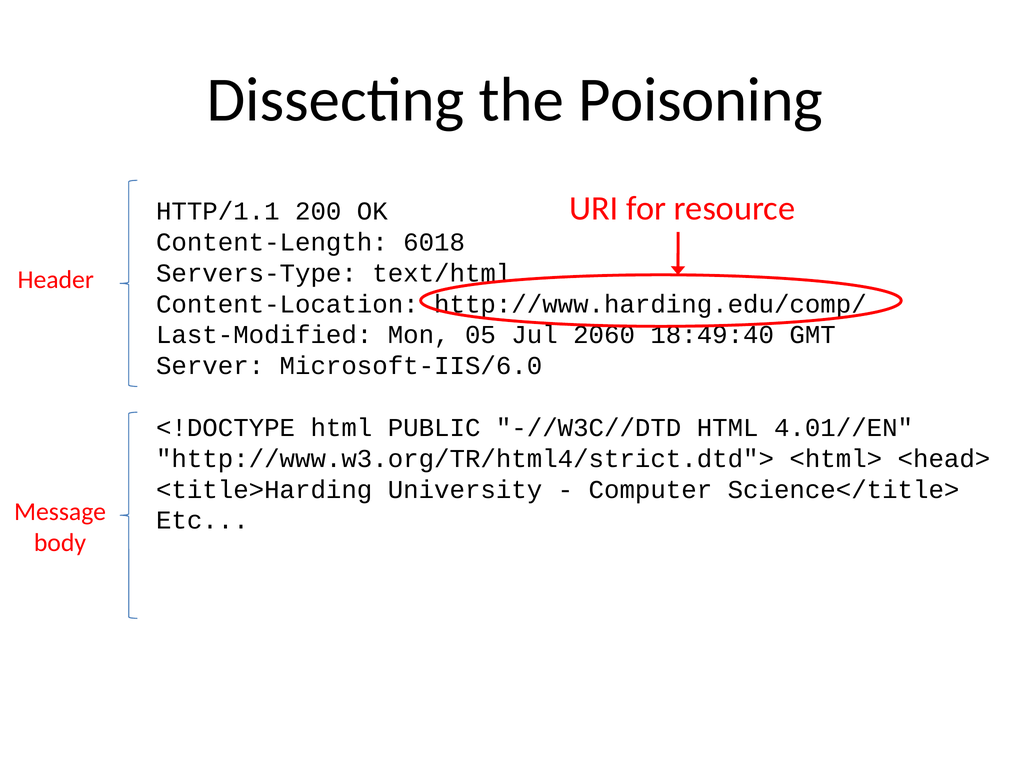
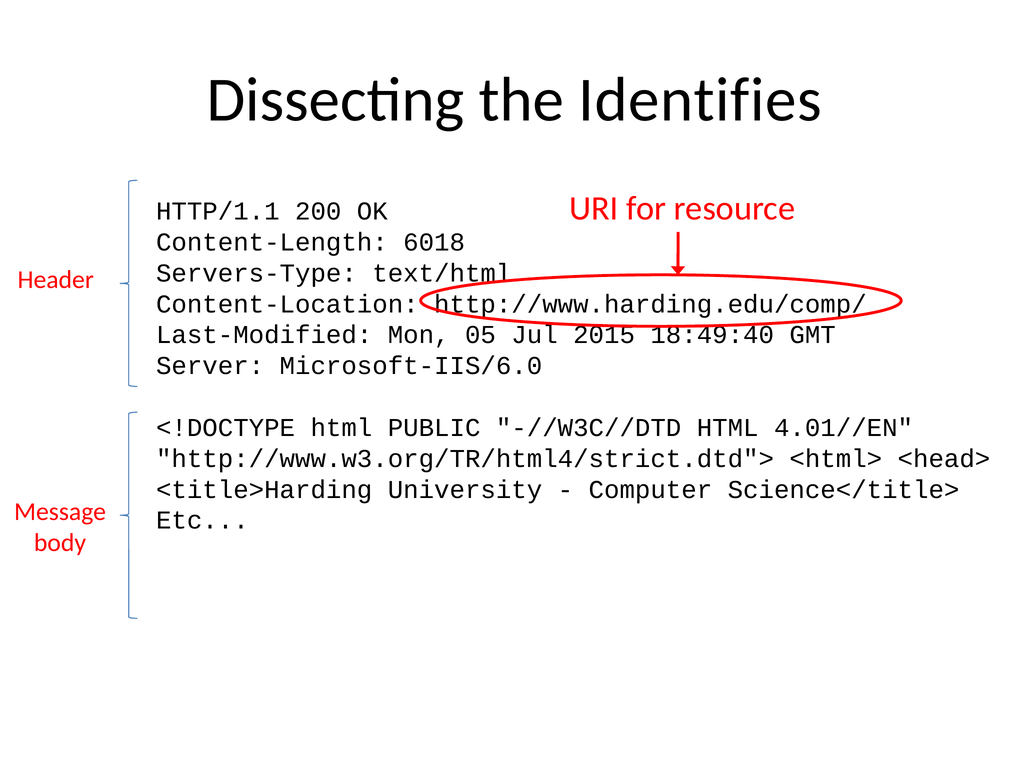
Poisoning: Poisoning -> Identifies (700, 100)
2060: 2060 -> 2015 (604, 335)
